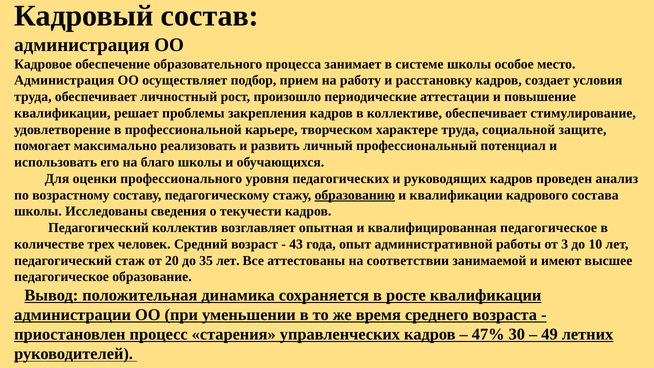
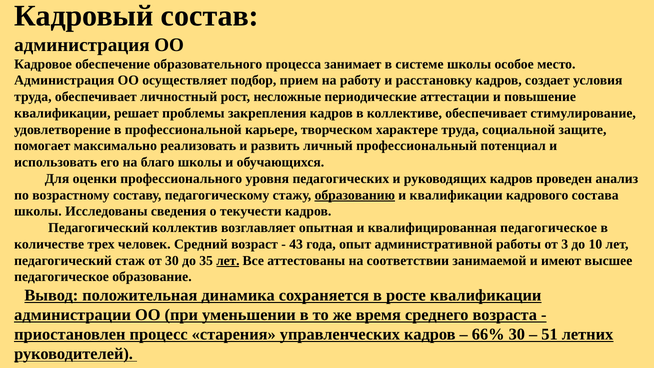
произошло: произошло -> несложные (287, 97)
от 20: 20 -> 30 (172, 260)
лет underline: none -> present (228, 260)
47%: 47% -> 66% (488, 334)
49: 49 -> 51 (550, 334)
